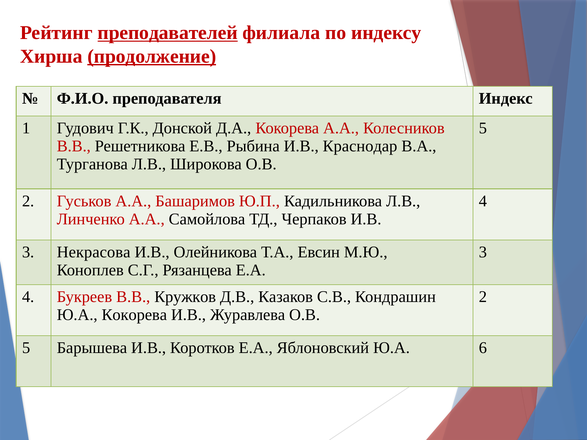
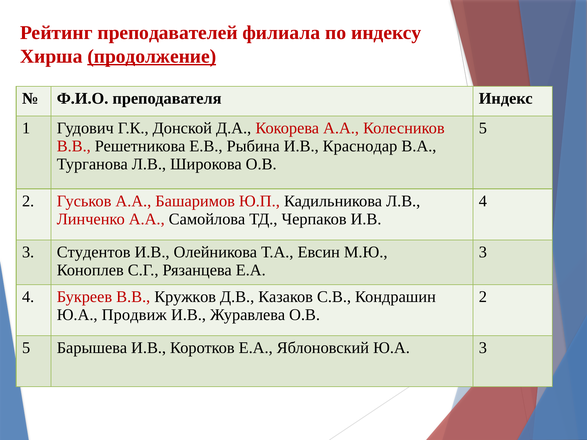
преподавателей underline: present -> none (168, 33)
Некрасова: Некрасова -> Студентов (94, 252)
Ю.А Кокорева: Кокорева -> Продвиж (134, 315)
Ю.А 6: 6 -> 3 (483, 348)
